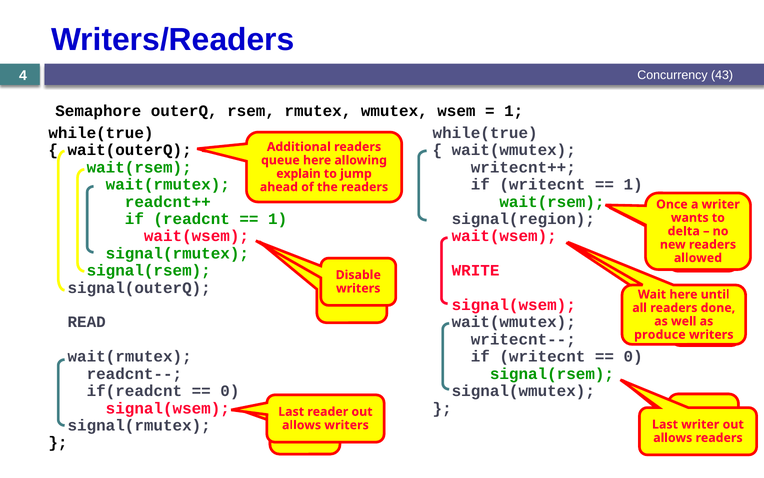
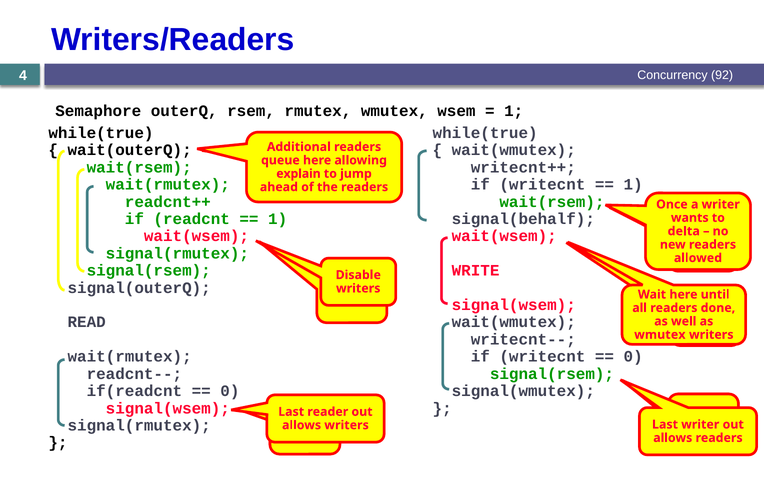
43: 43 -> 92 (722, 75)
signal(region: signal(region -> signal(behalf (523, 219)
produce: produce -> wmutex (660, 334)
